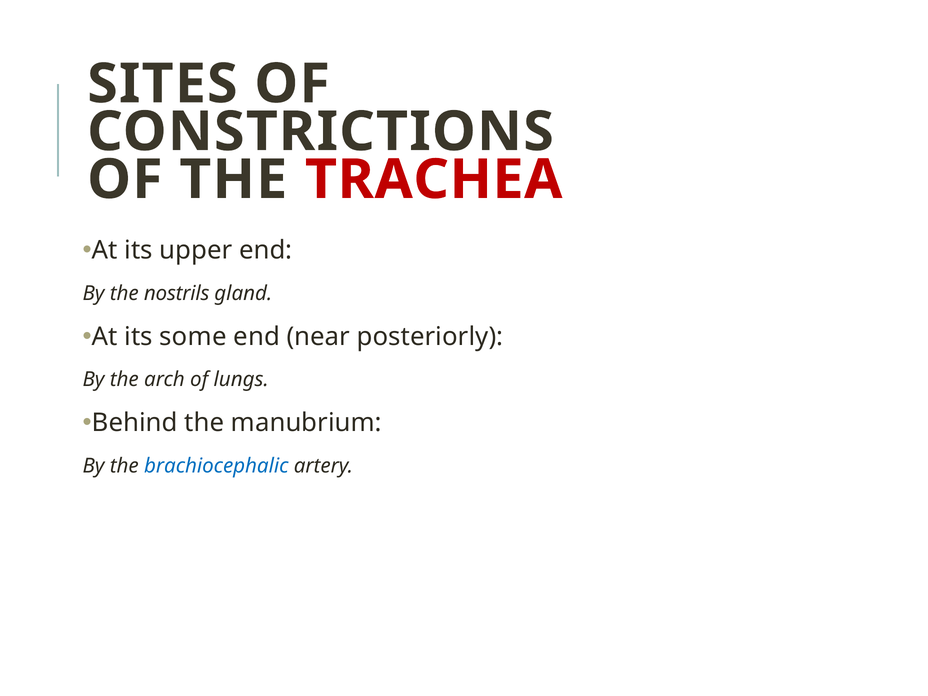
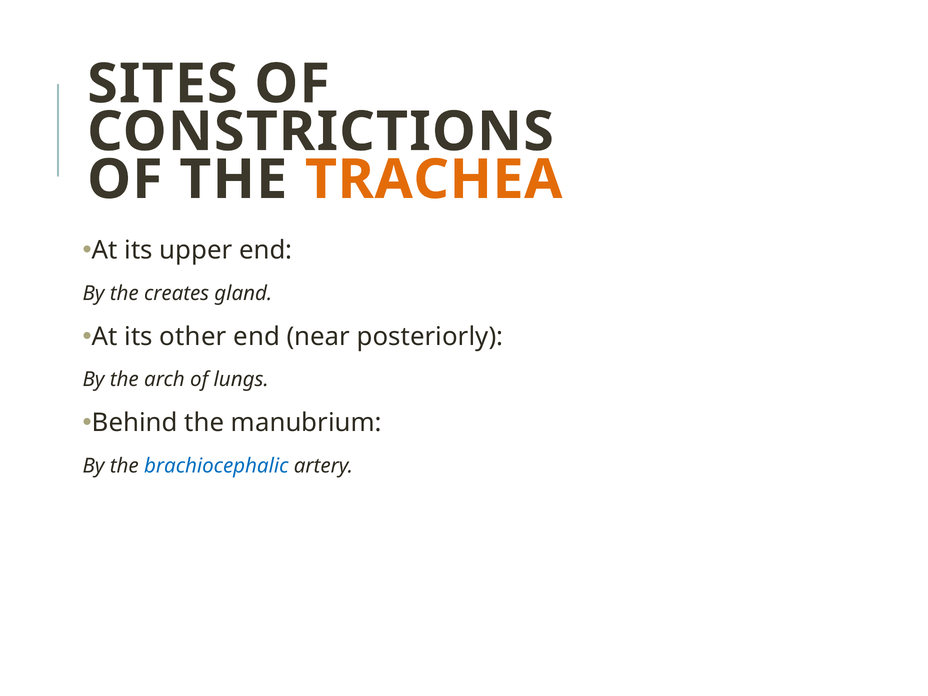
TRACHEA colour: red -> orange (434, 180)
nostrils: nostrils -> creates (177, 293)
some: some -> other (193, 337)
